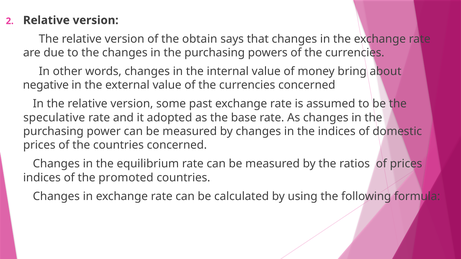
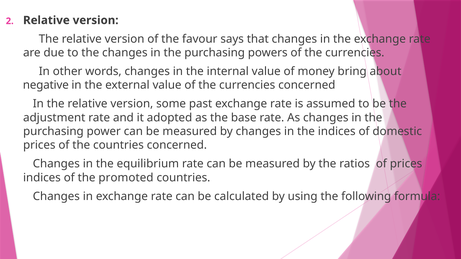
obtain: obtain -> favour (200, 39)
speculative: speculative -> adjustment (54, 118)
